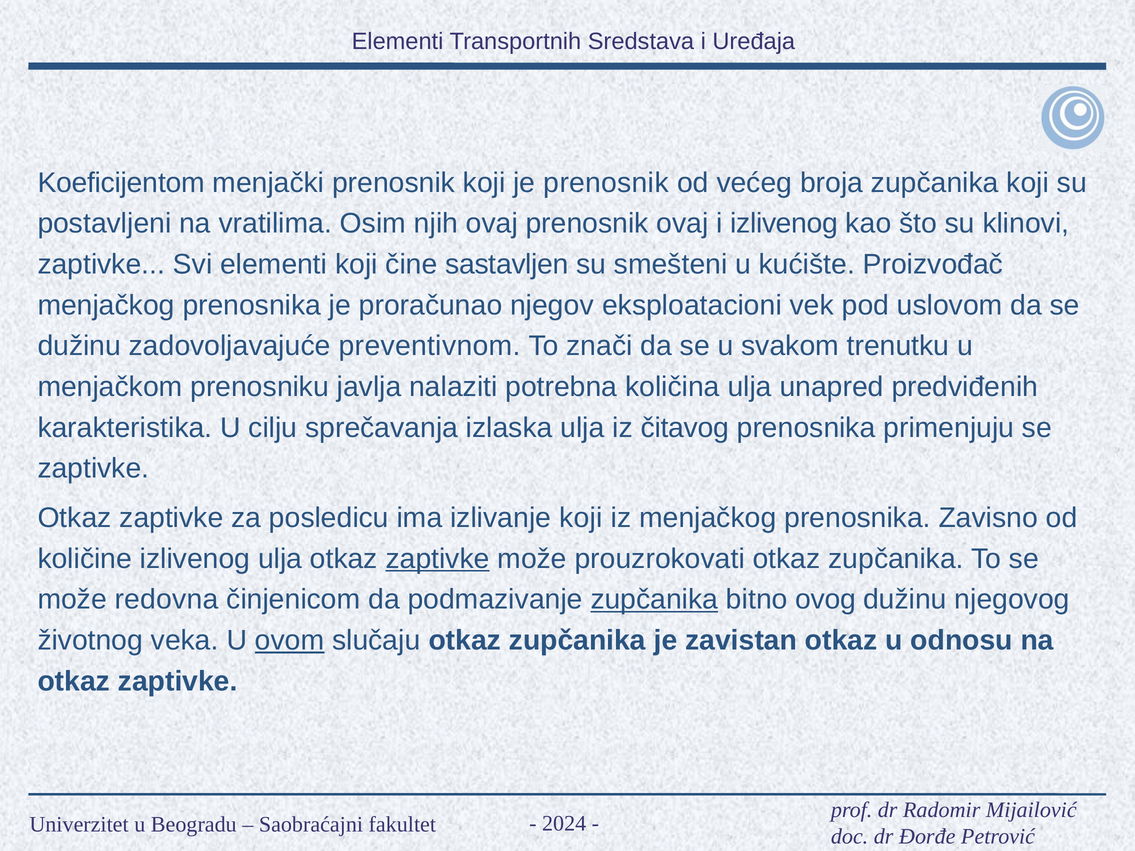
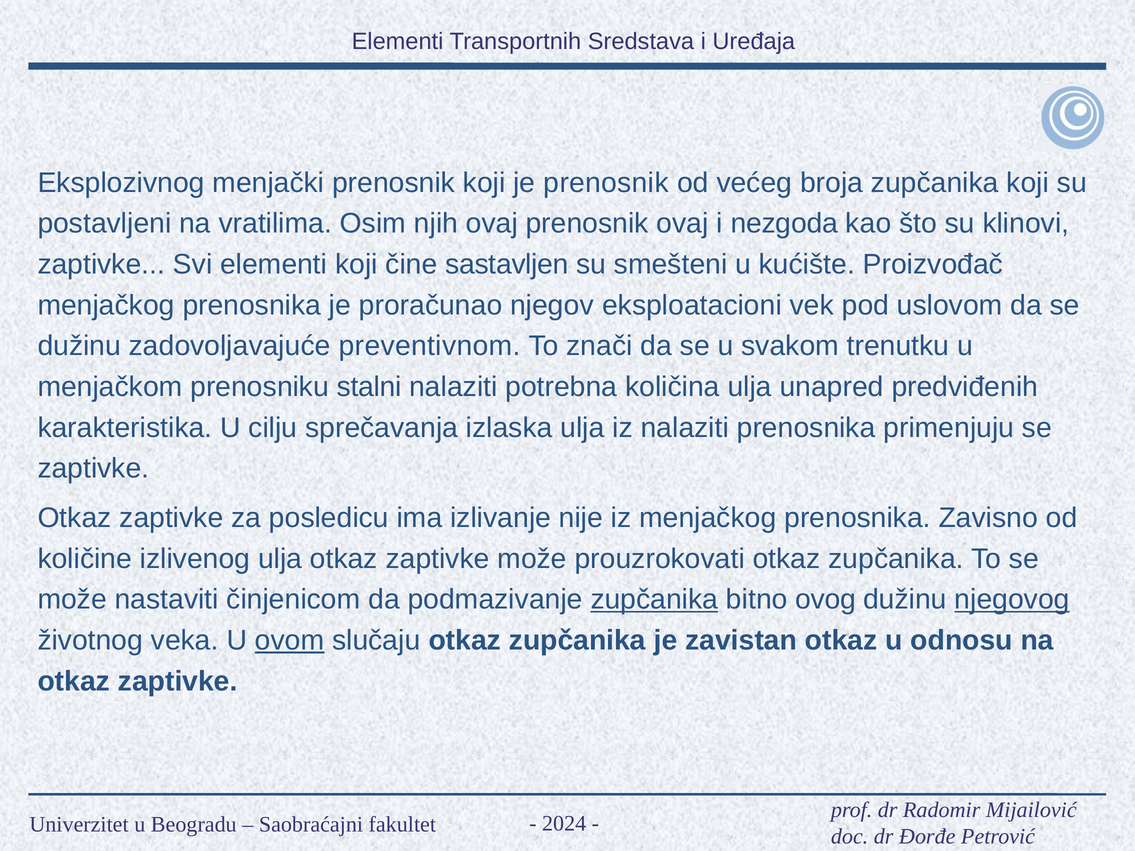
Koeficijentom: Koeficijentom -> Eksplozivnog (121, 183)
i izlivenog: izlivenog -> nezgoda (784, 224)
javlja: javlja -> stalni (369, 387)
iz čitavog: čitavog -> nalaziti (685, 428)
izlivanje koji: koji -> nije (581, 518)
zaptivke underline: present -> none (438, 559)
redovna: redovna -> nastaviti (167, 600)
njegovog underline: none -> present (1012, 600)
